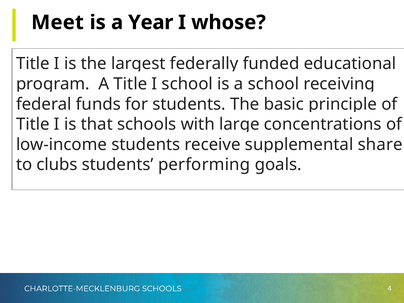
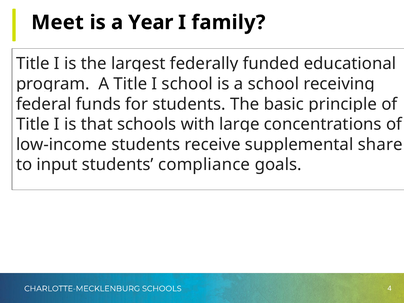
whose: whose -> family (228, 22)
clubs: clubs -> input (57, 165)
performing: performing -> compliance (204, 165)
